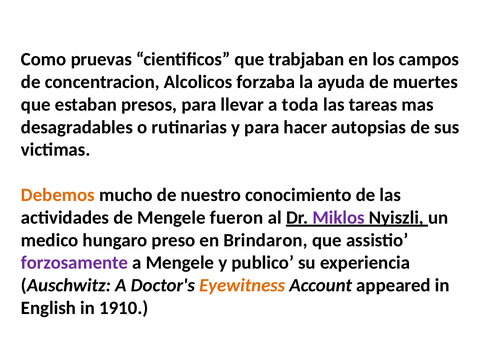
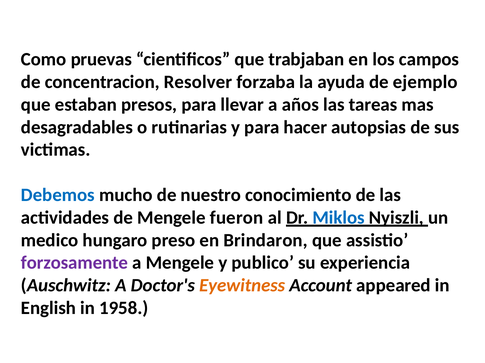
Alcolicos: Alcolicos -> Resolver (198, 82)
muertes: muertes -> ejemplo (425, 82)
toda: toda -> años (300, 105)
Debemos colour: orange -> blue (58, 195)
Miklos colour: purple -> blue (339, 218)
1910: 1910 -> 1958 (124, 309)
